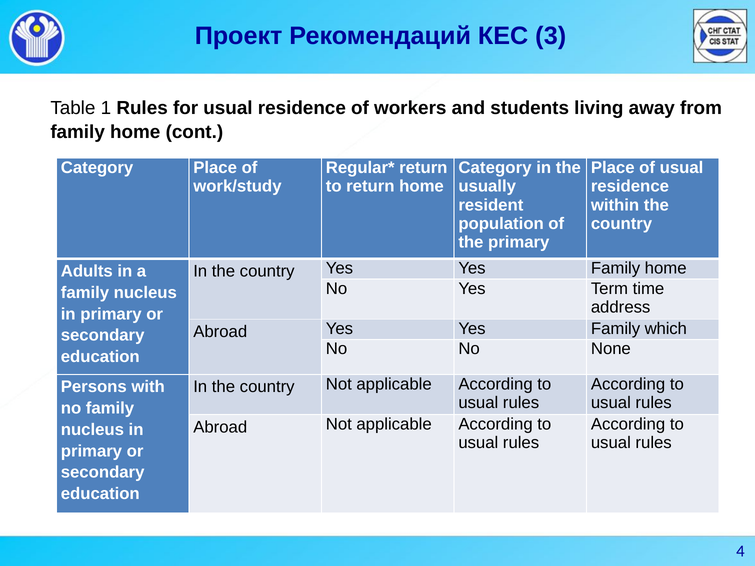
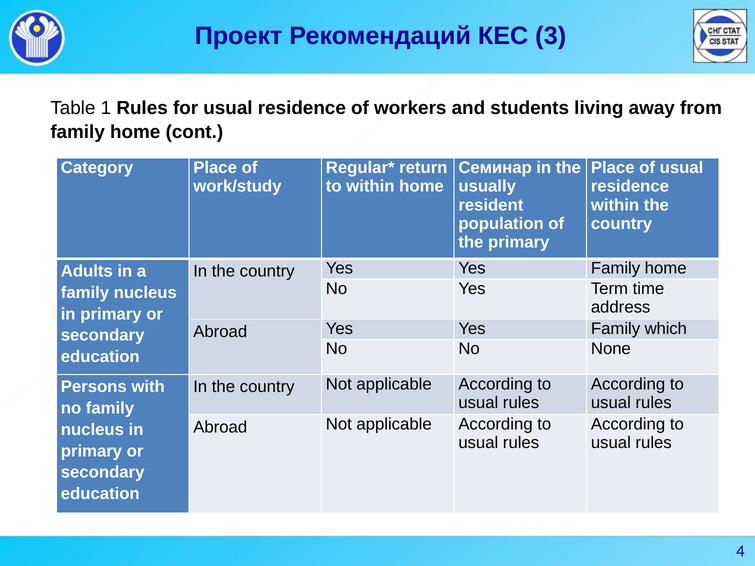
Category: Category -> Семинар (495, 168)
to return: return -> within (370, 186)
